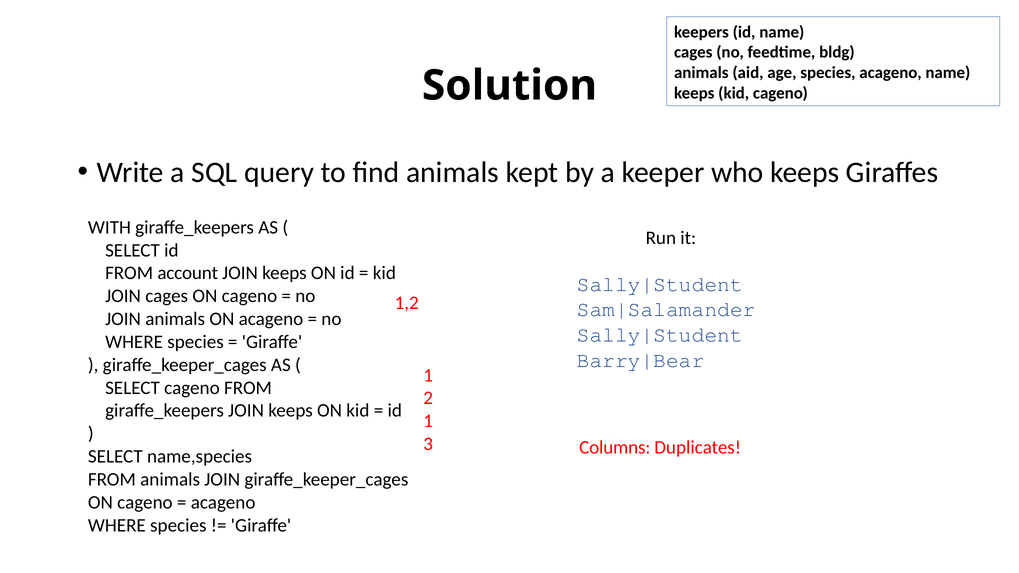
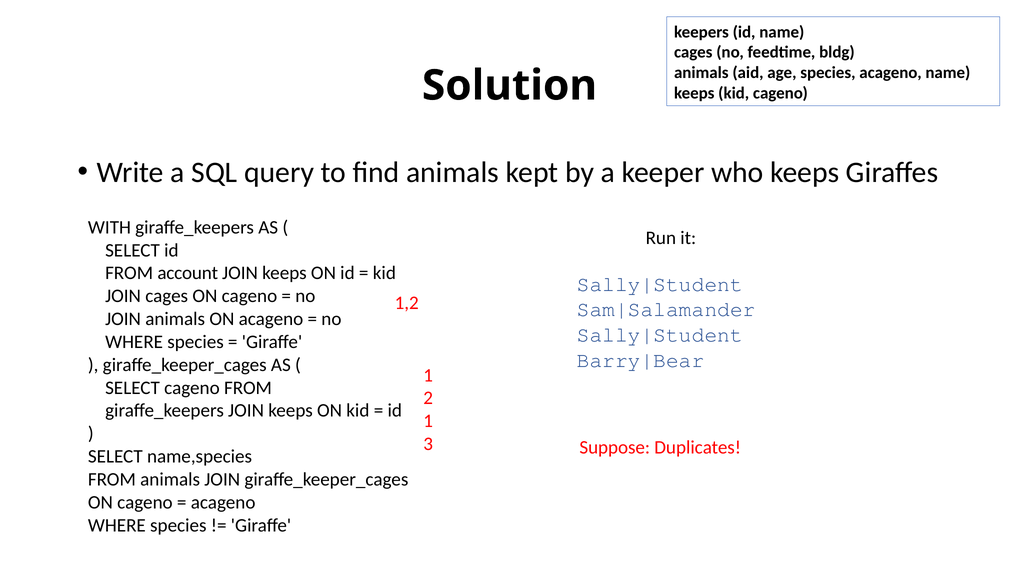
Columns: Columns -> Suppose (615, 448)
